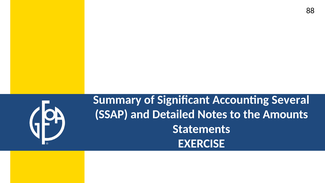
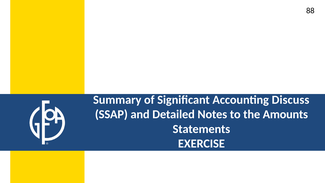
Several: Several -> Discuss (291, 100)
